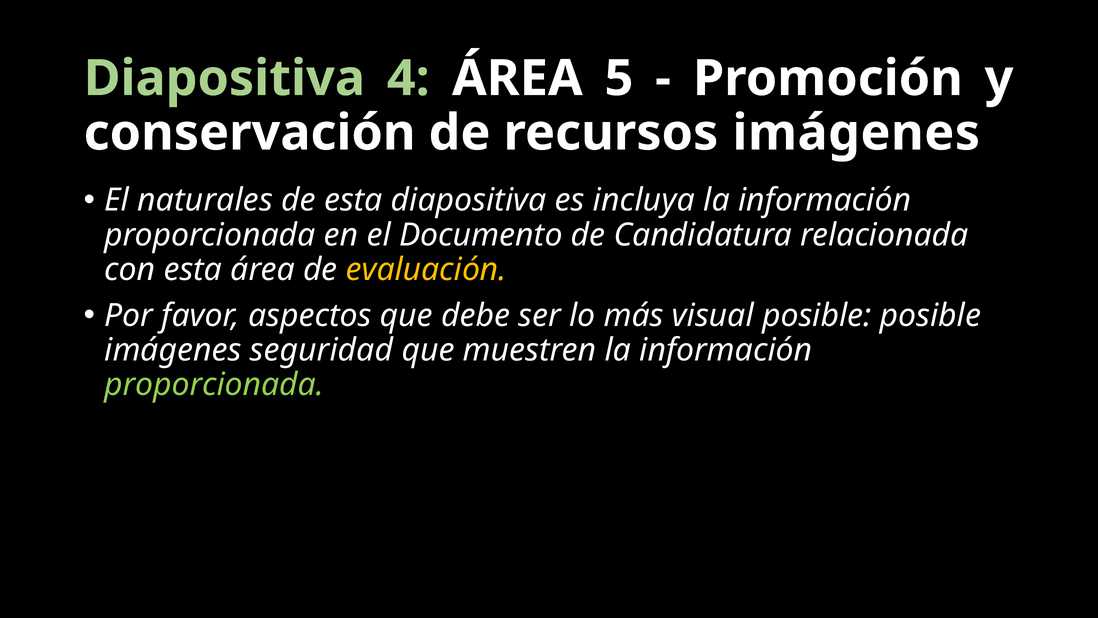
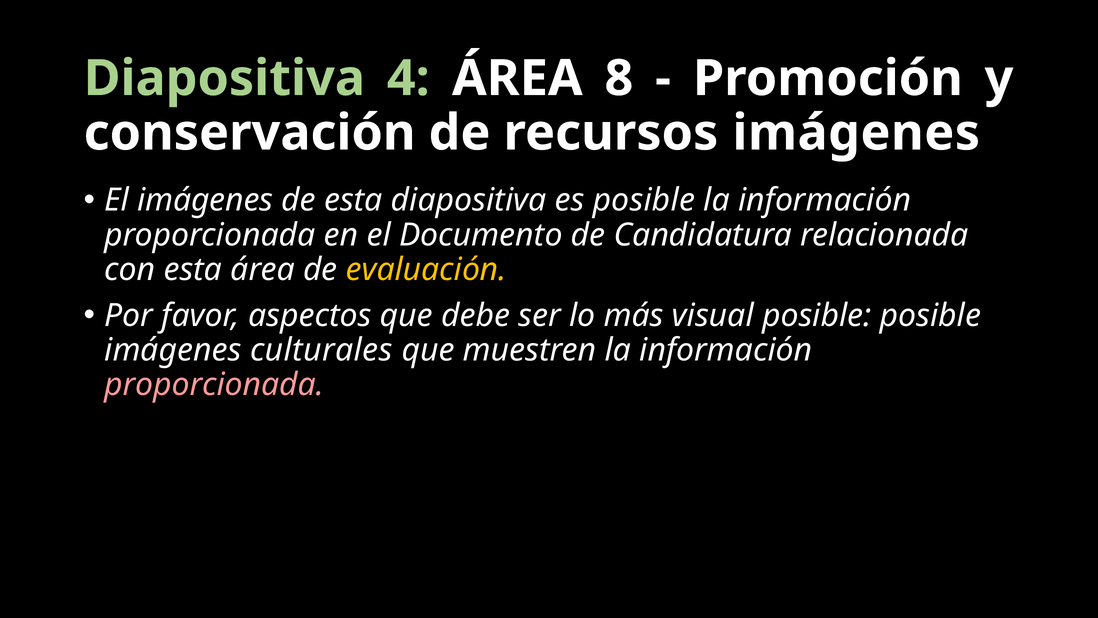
5: 5 -> 8 (619, 78)
El naturales: naturales -> imágenes (205, 200)
es incluya: incluya -> posible (644, 200)
seguridad: seguridad -> culturales (321, 350)
proporcionada colour: light green -> pink (214, 385)
